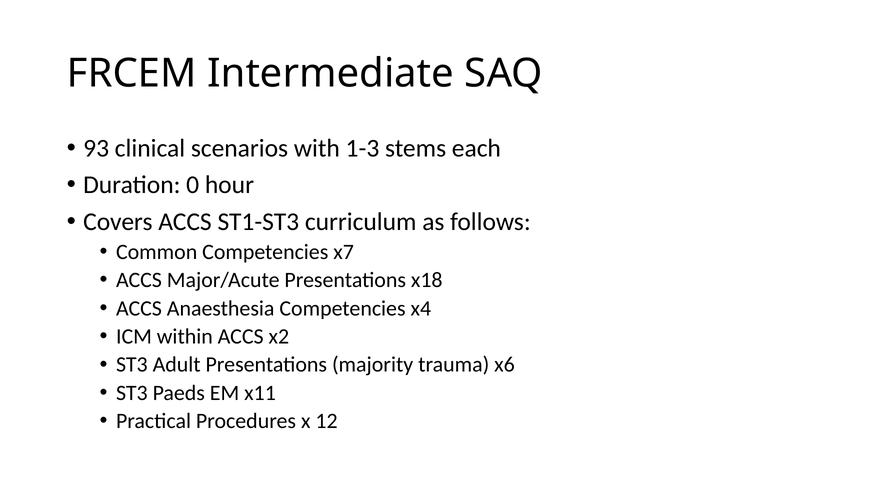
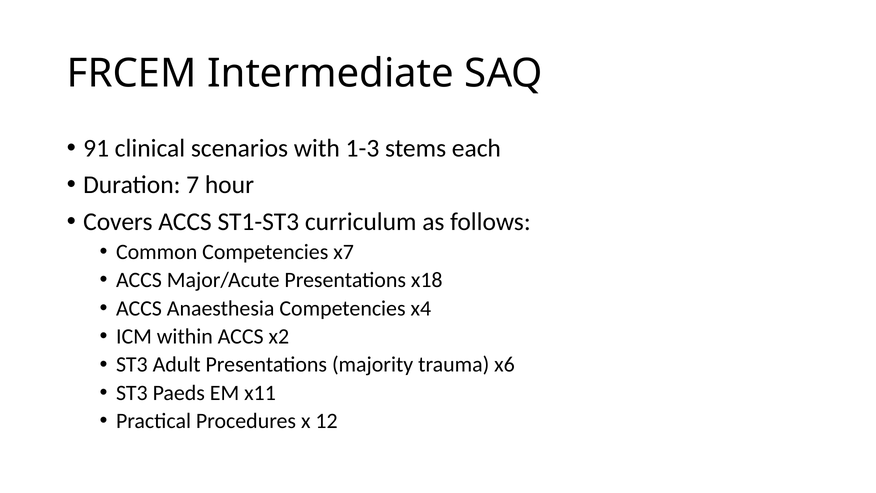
93: 93 -> 91 (96, 148)
0: 0 -> 7 (193, 185)
